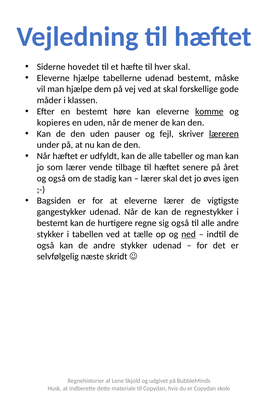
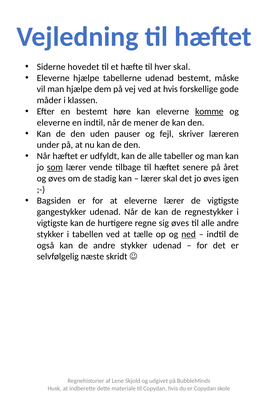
at skal: skal -> hvis (170, 89)
kopieres: kopieres -> eleverne (53, 123)
en uden: uden -> indtil (95, 123)
læreren underline: present -> none (224, 134)
som underline: none -> present (55, 167)
og også: også -> øves (57, 178)
bestemt: bestemt -> vigtigste (52, 223)
sig også: også -> øves (180, 223)
